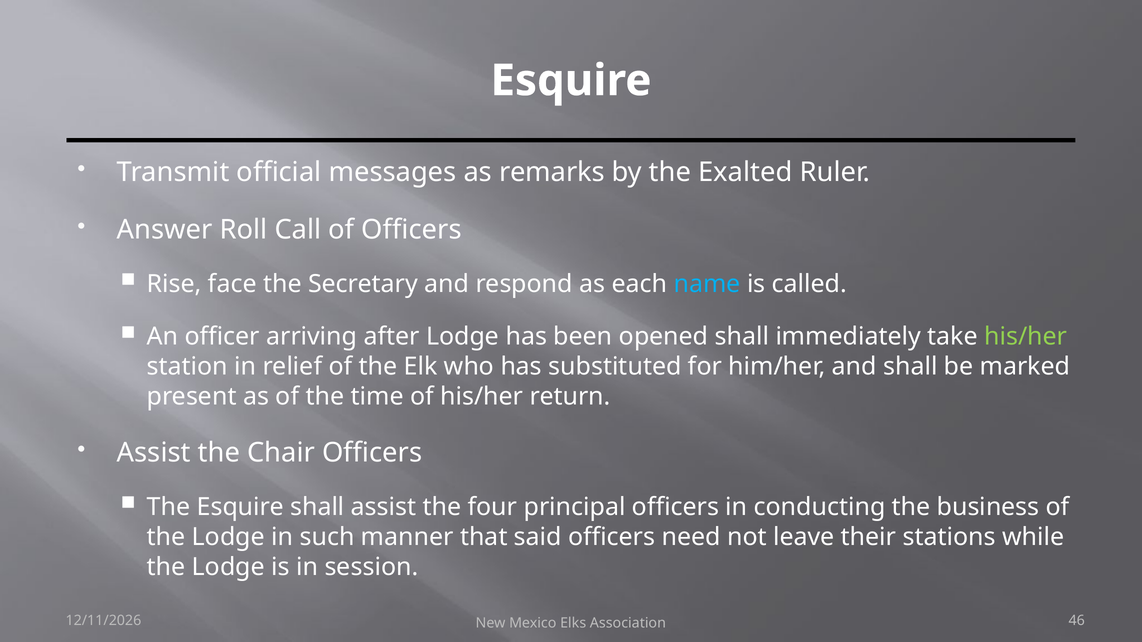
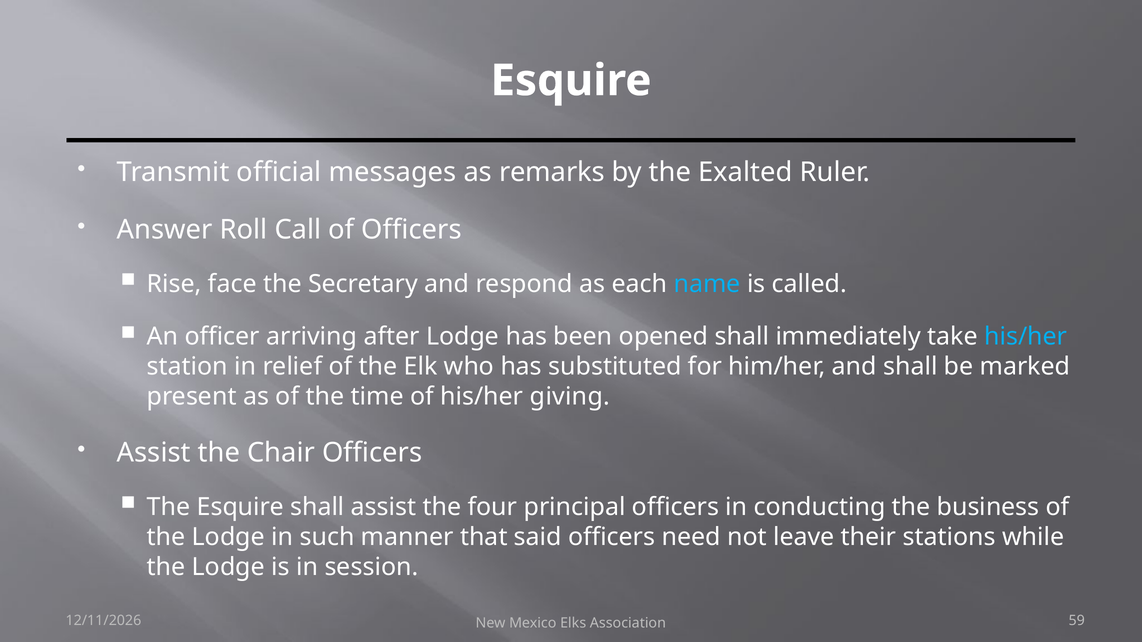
his/her colour: light green -> light blue (1026, 337)
return: return -> giving (570, 397)
46: 46 -> 59 (1077, 621)
